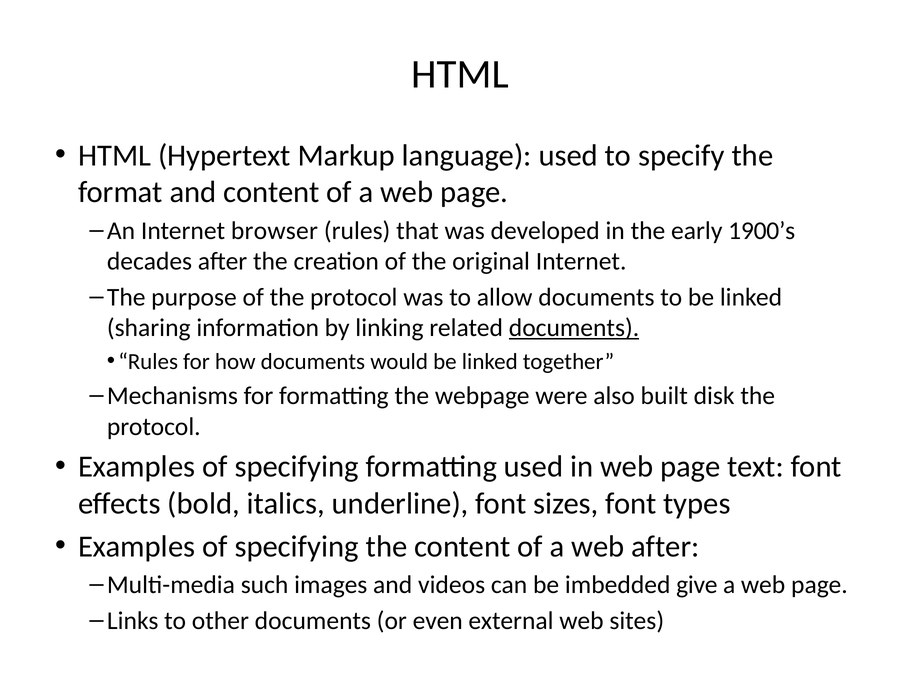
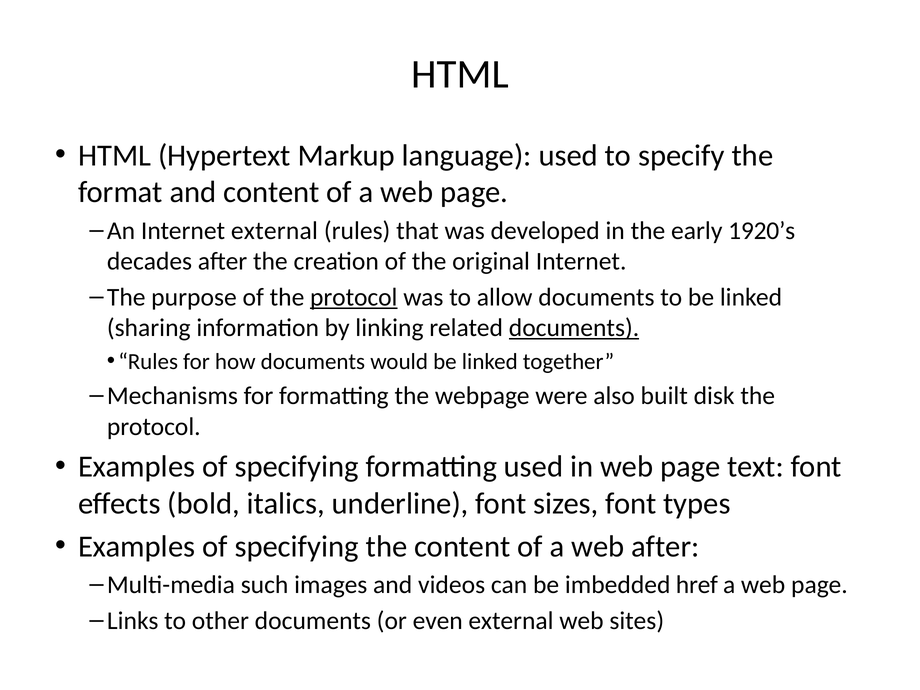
Internet browser: browser -> external (274, 231)
1900’s: 1900’s -> 1920’s (762, 231)
protocol underline: none -> present (354, 297)
give: give -> href (697, 585)
